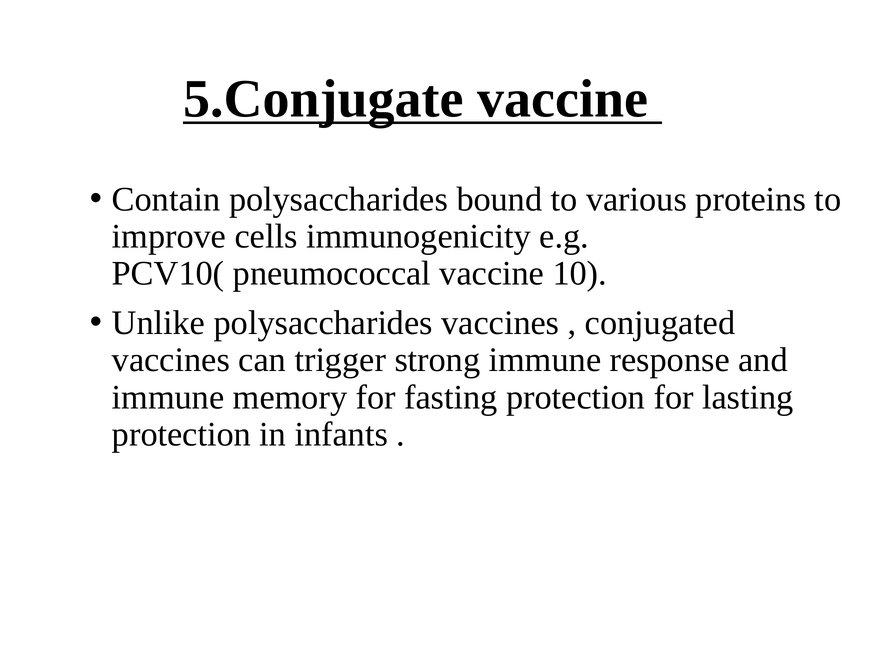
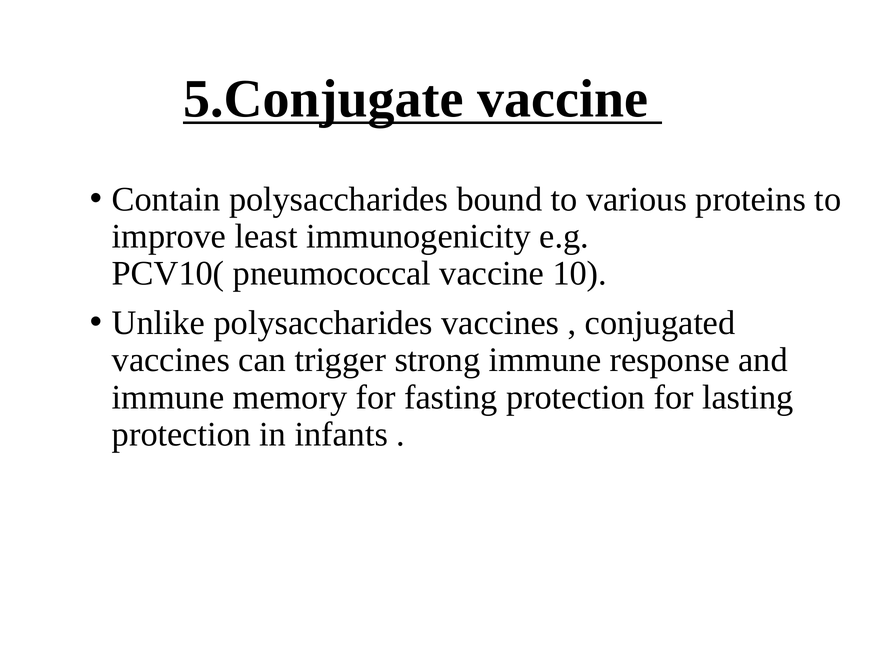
cells: cells -> least (266, 236)
